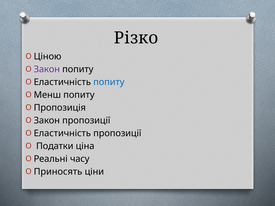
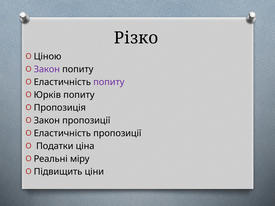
попиту colour: blue -> purple (109, 82)
Менш: Менш -> Юрків (47, 95)
часу: часу -> міру (80, 159)
Приносять: Приносять -> Підвищить (58, 172)
